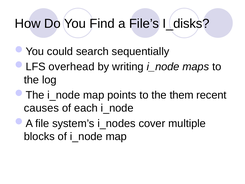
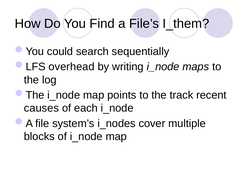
I_disks: I_disks -> I_them (186, 24)
them: them -> track (181, 95)
